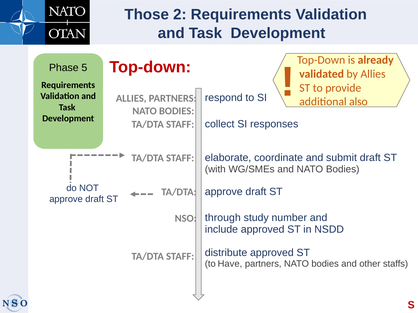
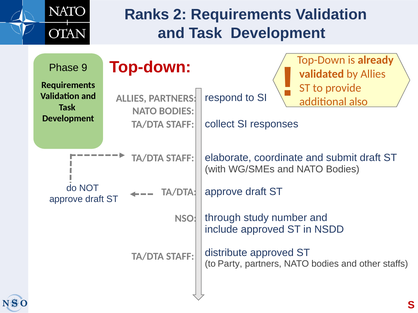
Those: Those -> Ranks (147, 15)
5: 5 -> 9 (84, 68)
Have: Have -> Party (230, 264)
